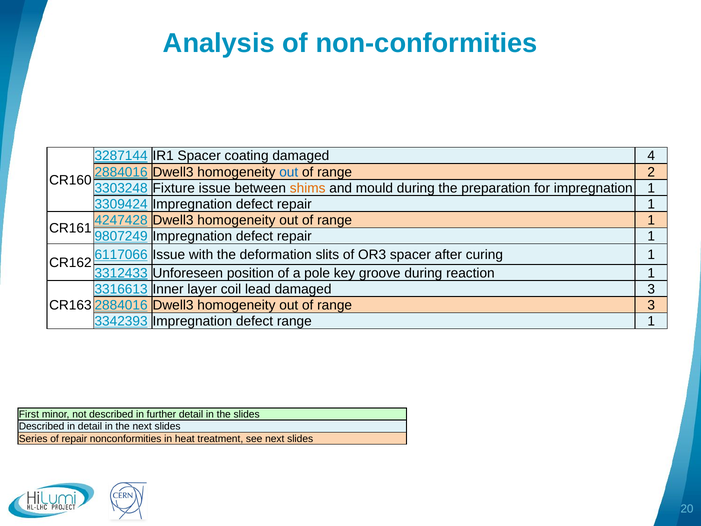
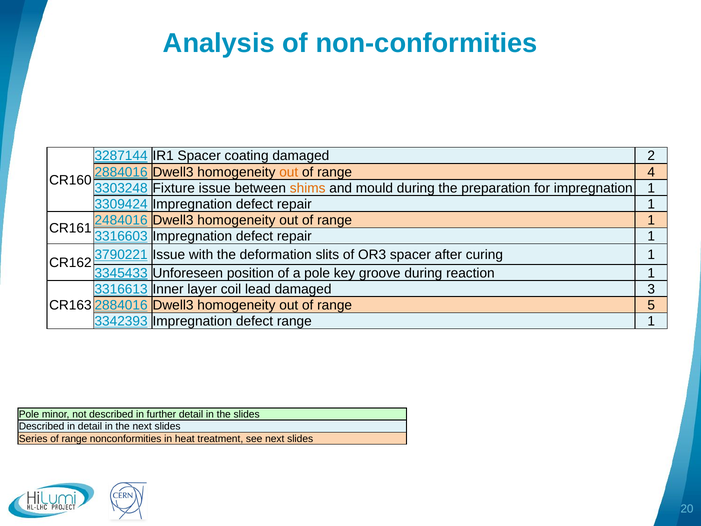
4: 4 -> 2 (651, 156)
out colour: blue -> orange (289, 172)
2: 2 -> 4 (651, 172)
4247428: 4247428 -> 2484016 (121, 220)
9807249: 9807249 -> 3316603 (121, 236)
6117066: 6117066 -> 3790221 (121, 255)
3312433: 3312433 -> 3345433 (121, 273)
range 3: 3 -> 5 (651, 305)
First: First -> Pole (29, 414)
Series of repair: repair -> range (74, 439)
